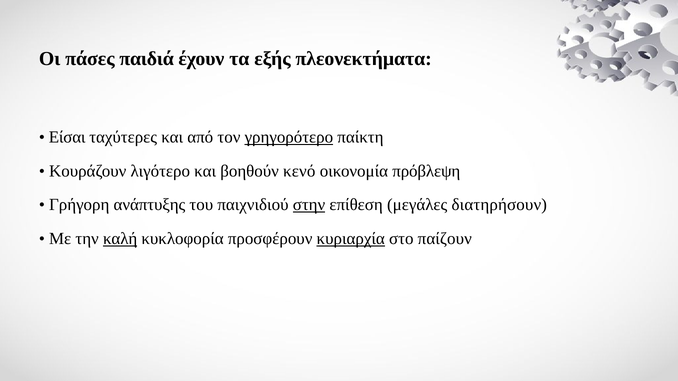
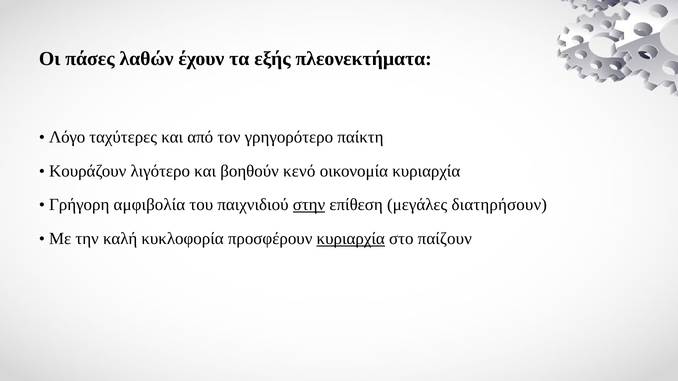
παιδιά: παιδιά -> λαθών (147, 59)
Είσαι: Είσαι -> Λόγο (67, 137)
γρηγορότερο underline: present -> none (289, 137)
οικονομία πρόβλεψη: πρόβλεψη -> κυριαρχία (426, 171)
ανάπτυξης: ανάπτυξης -> αμφιβολία (149, 205)
καλή underline: present -> none (120, 239)
